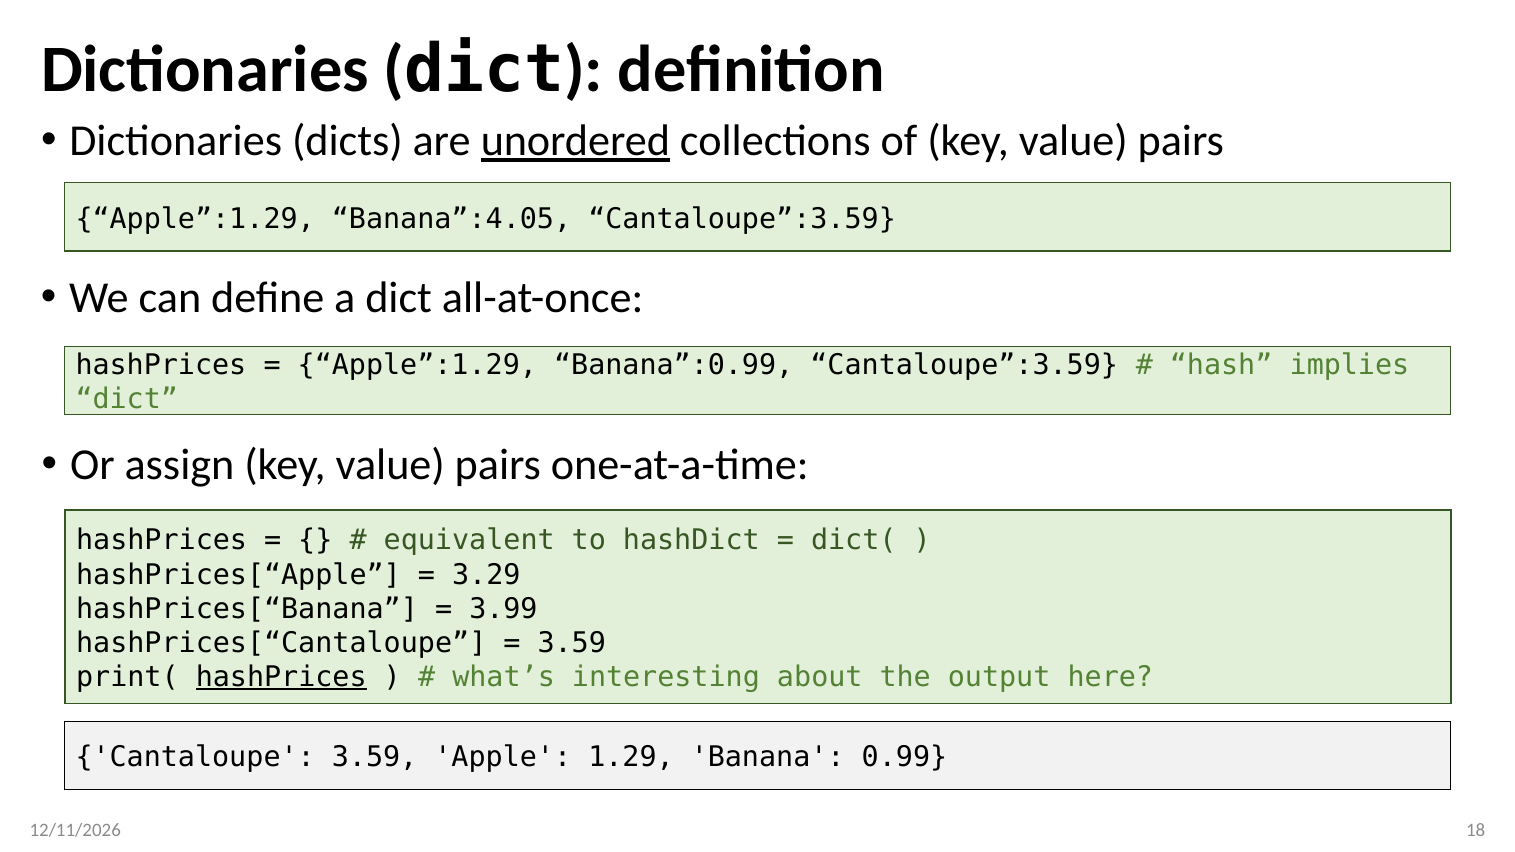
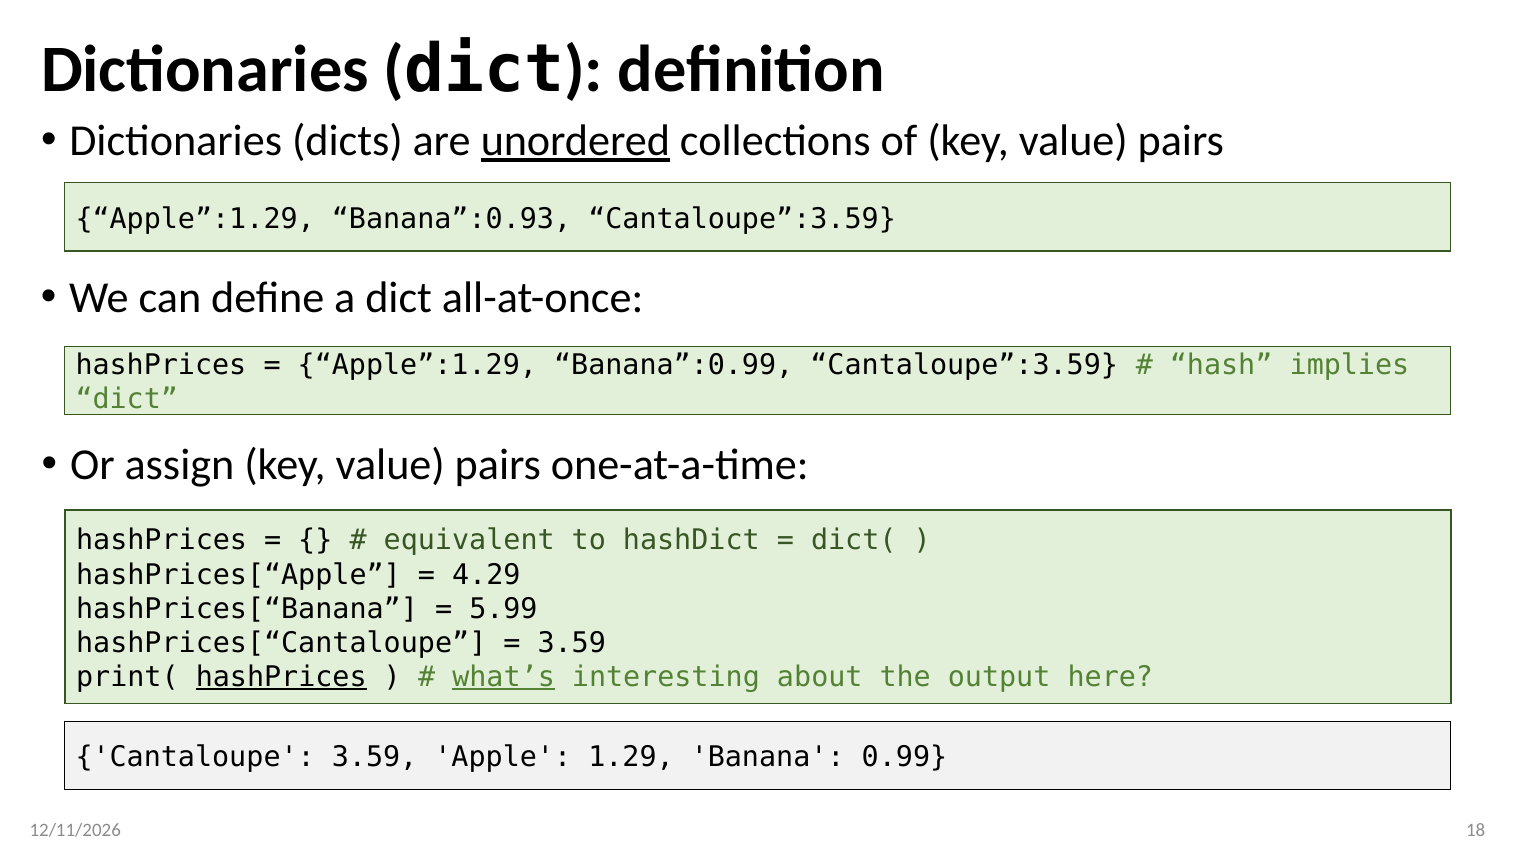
Banana”:4.05: Banana”:4.05 -> Banana”:0.93 (451, 219)
3.29: 3.29 -> 4.29 (486, 575)
3.99: 3.99 -> 5.99 (503, 609)
what’s underline: none -> present (504, 677)
